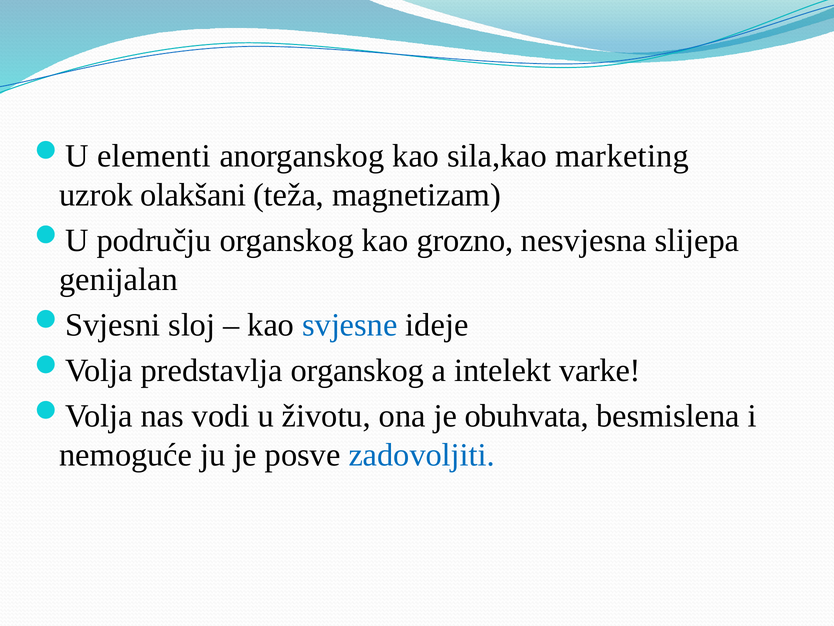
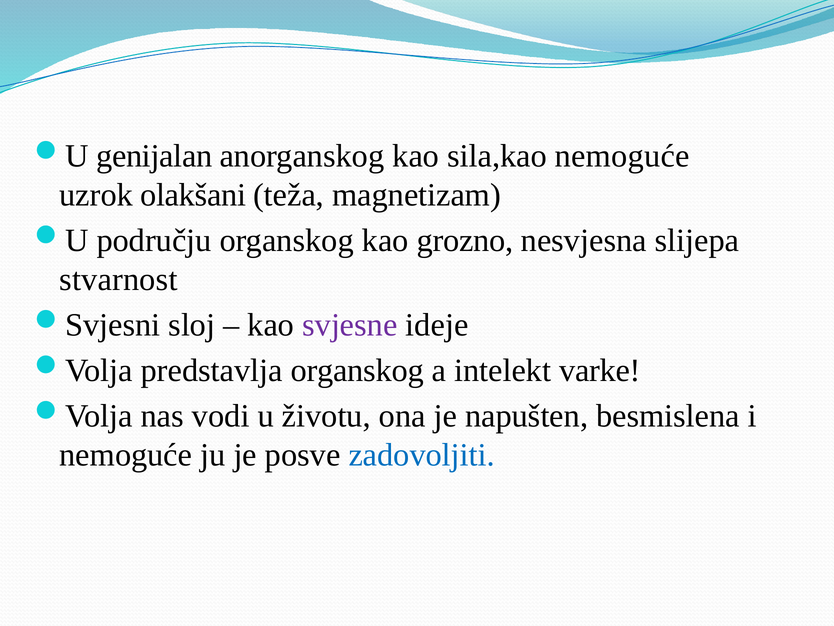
elementi: elementi -> genijalan (154, 156)
sila,kao marketing: marketing -> nemoguće (622, 156)
genijalan: genijalan -> stvarnost (118, 279)
svjesne colour: blue -> purple (350, 325)
obuhvata: obuhvata -> napušten (527, 416)
